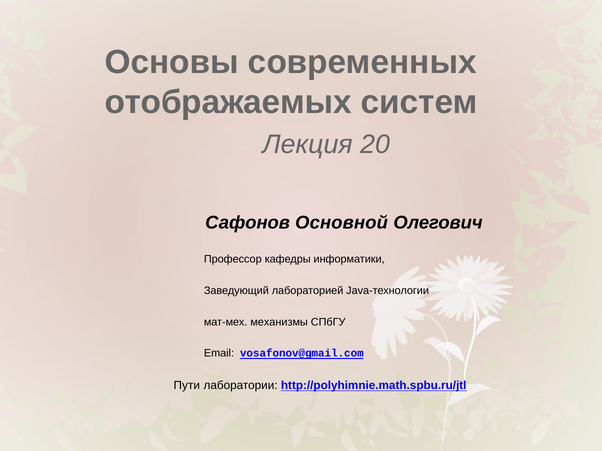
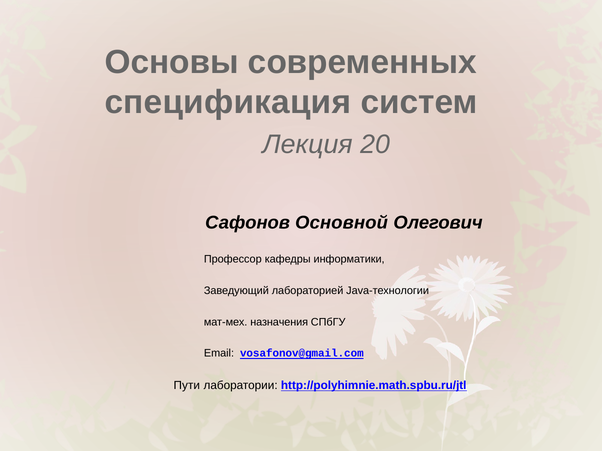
отображаемых: отображаемых -> спецификация (228, 102)
механизмы: механизмы -> назначения (279, 322)
